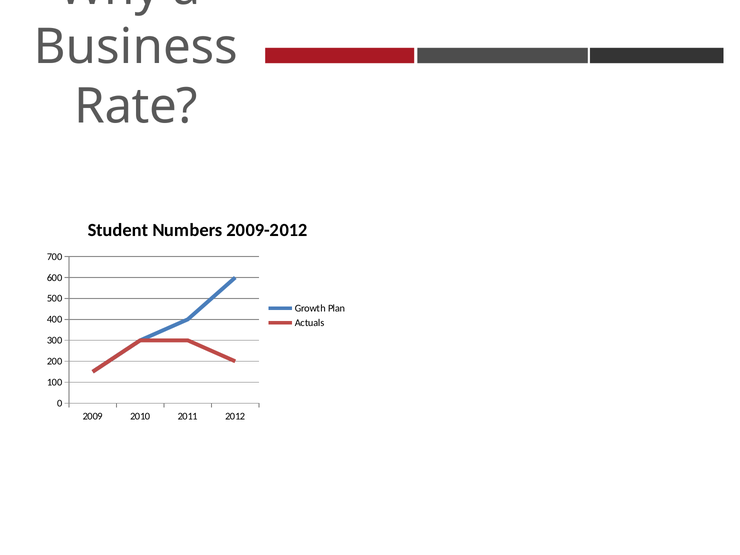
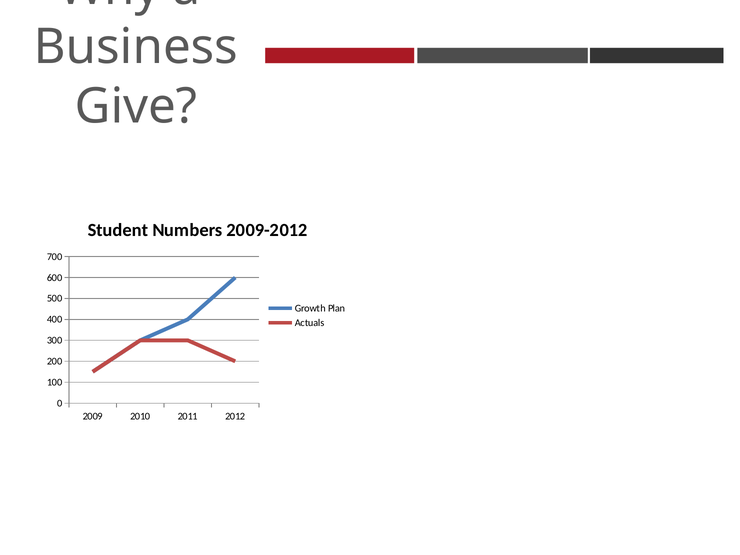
Rate: Rate -> Give (136, 106)
